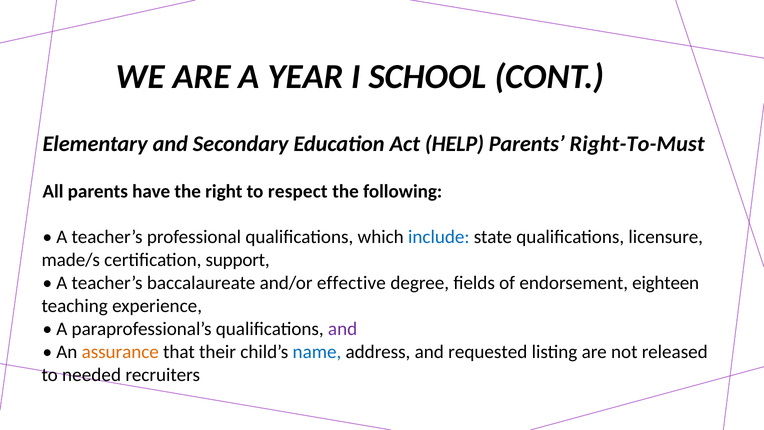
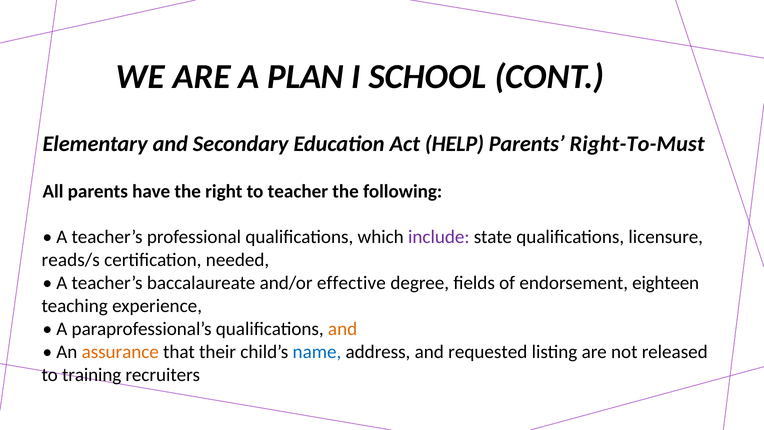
YEAR: YEAR -> PLAN (306, 77)
respect: respect -> teacher (298, 191)
include colour: blue -> purple (439, 237)
made/s: made/s -> reads/s (71, 260)
support: support -> needed (238, 260)
and colour: purple -> orange (343, 329)
needed: needed -> training (92, 375)
